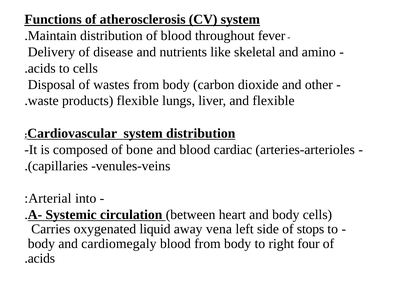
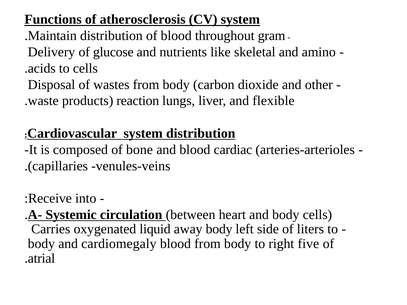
fever: fever -> gram (272, 36)
disease: disease -> glucose (113, 52)
products flexible: flexible -> reaction (138, 101)
Arterial: Arterial -> Receive (50, 199)
away vena: vena -> body (219, 229)
stops: stops -> liters (310, 229)
four: four -> five (308, 244)
acids: acids -> atrial (41, 259)
